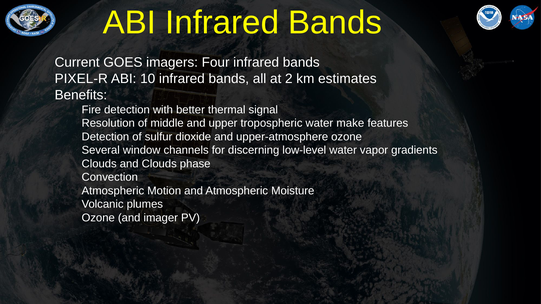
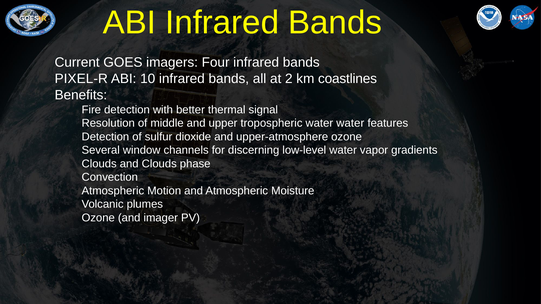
estimates: estimates -> coastlines (347, 79)
water make: make -> water (350, 123)
